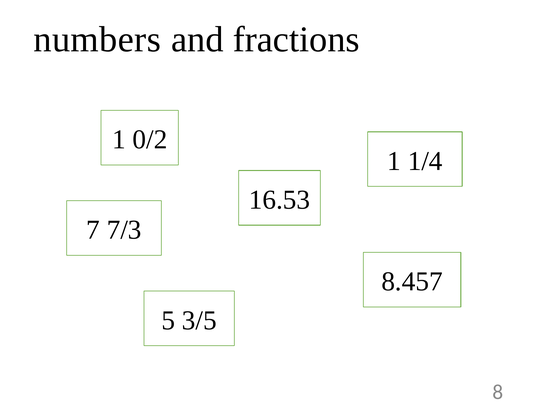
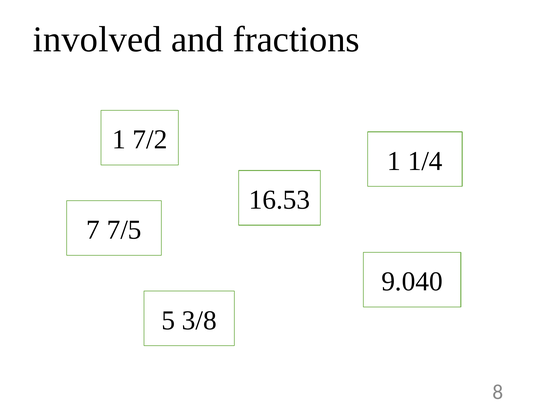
numbers: numbers -> involved (97, 39)
0/2: 0/2 -> 7/2 (150, 139)
7/3: 7/3 -> 7/5 (124, 230)
8.457: 8.457 -> 9.040 (412, 281)
3/5: 3/5 -> 3/8 (199, 320)
